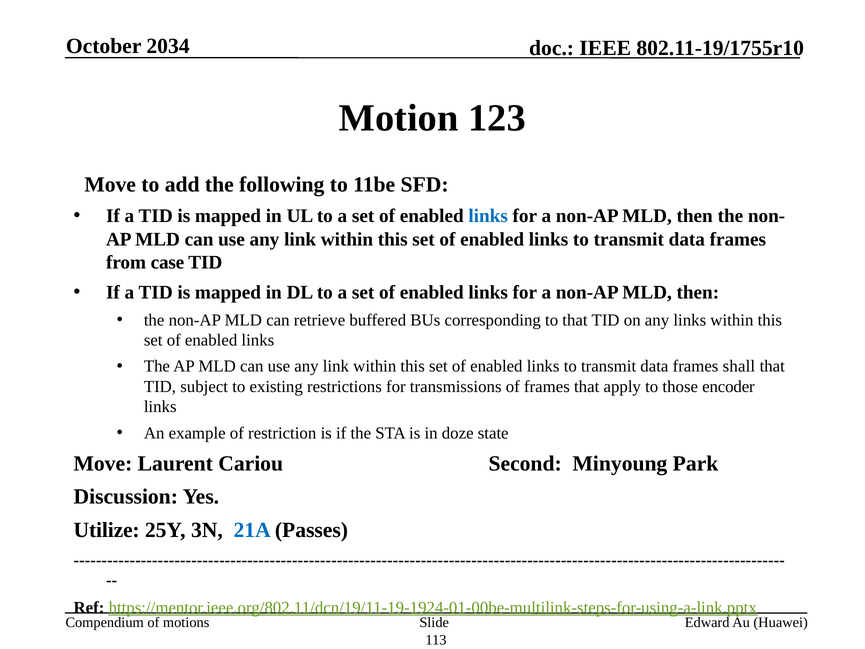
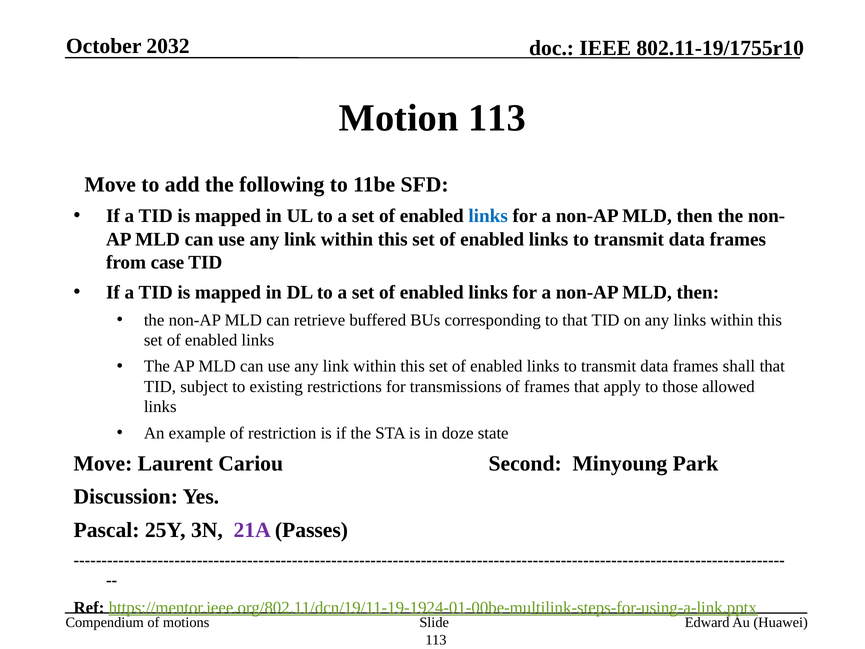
2034: 2034 -> 2032 (168, 46)
Motion 123: 123 -> 113 (497, 118)
encoder: encoder -> allowed (728, 386)
Utilize: Utilize -> Pascal (107, 530)
21A colour: blue -> purple (252, 530)
